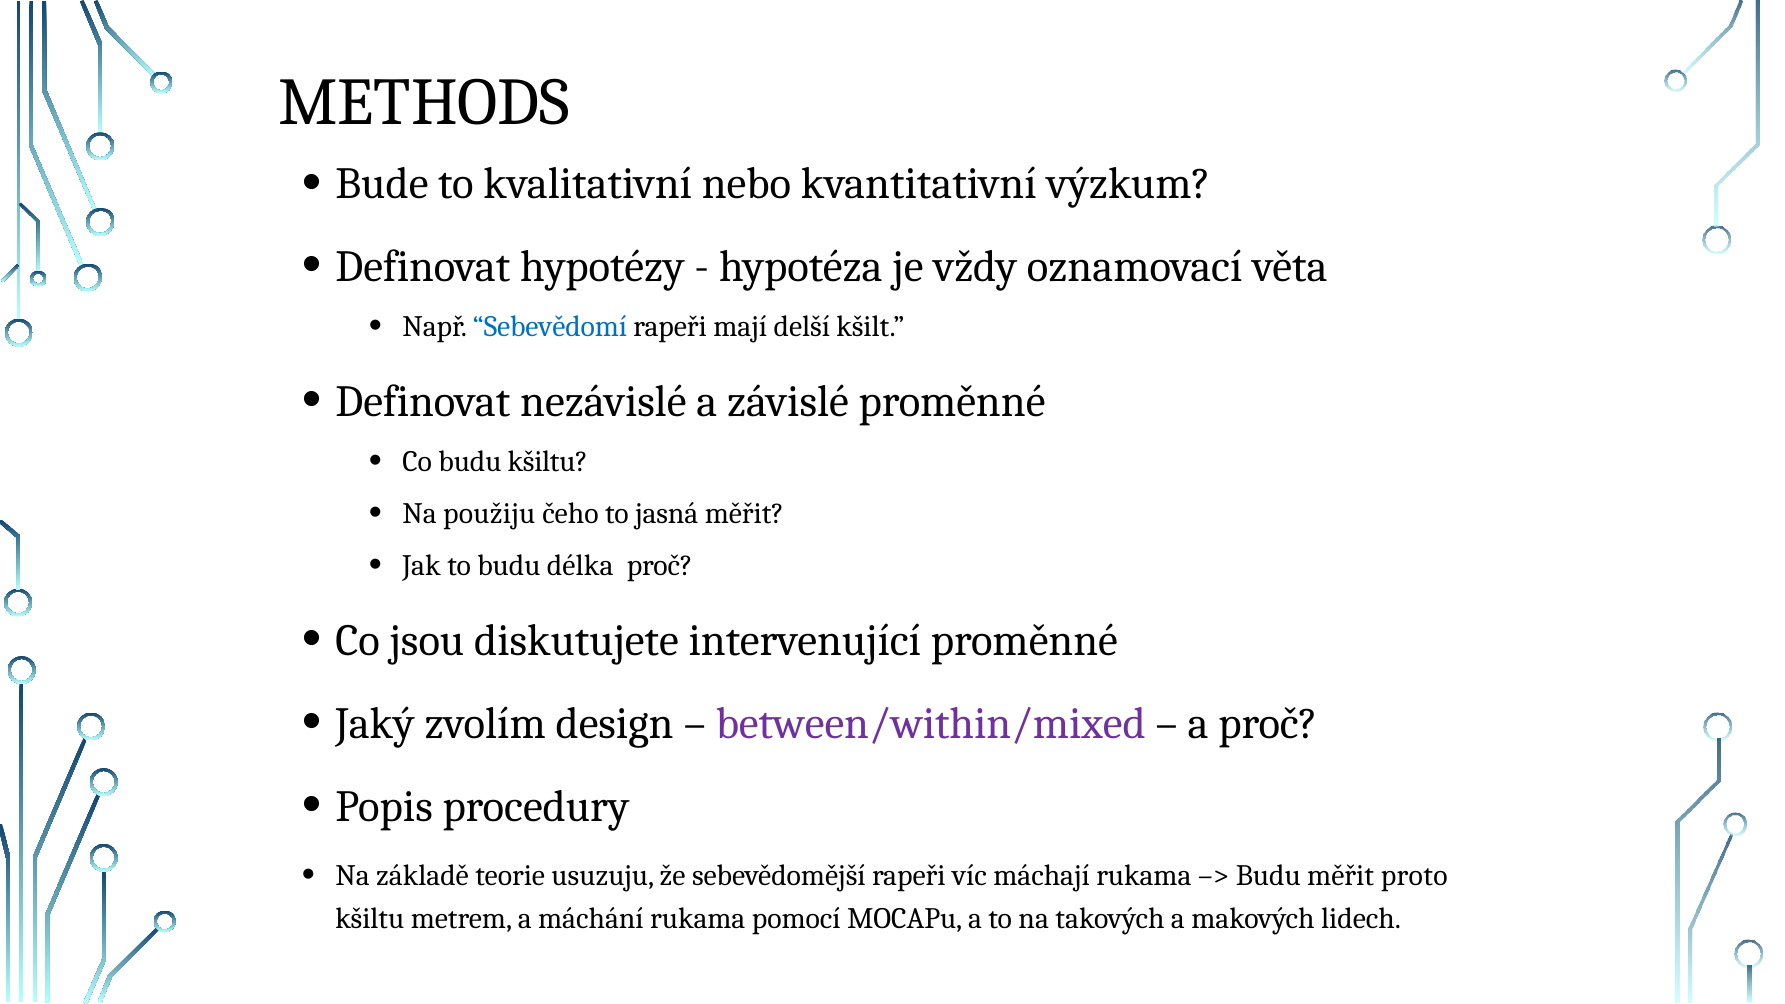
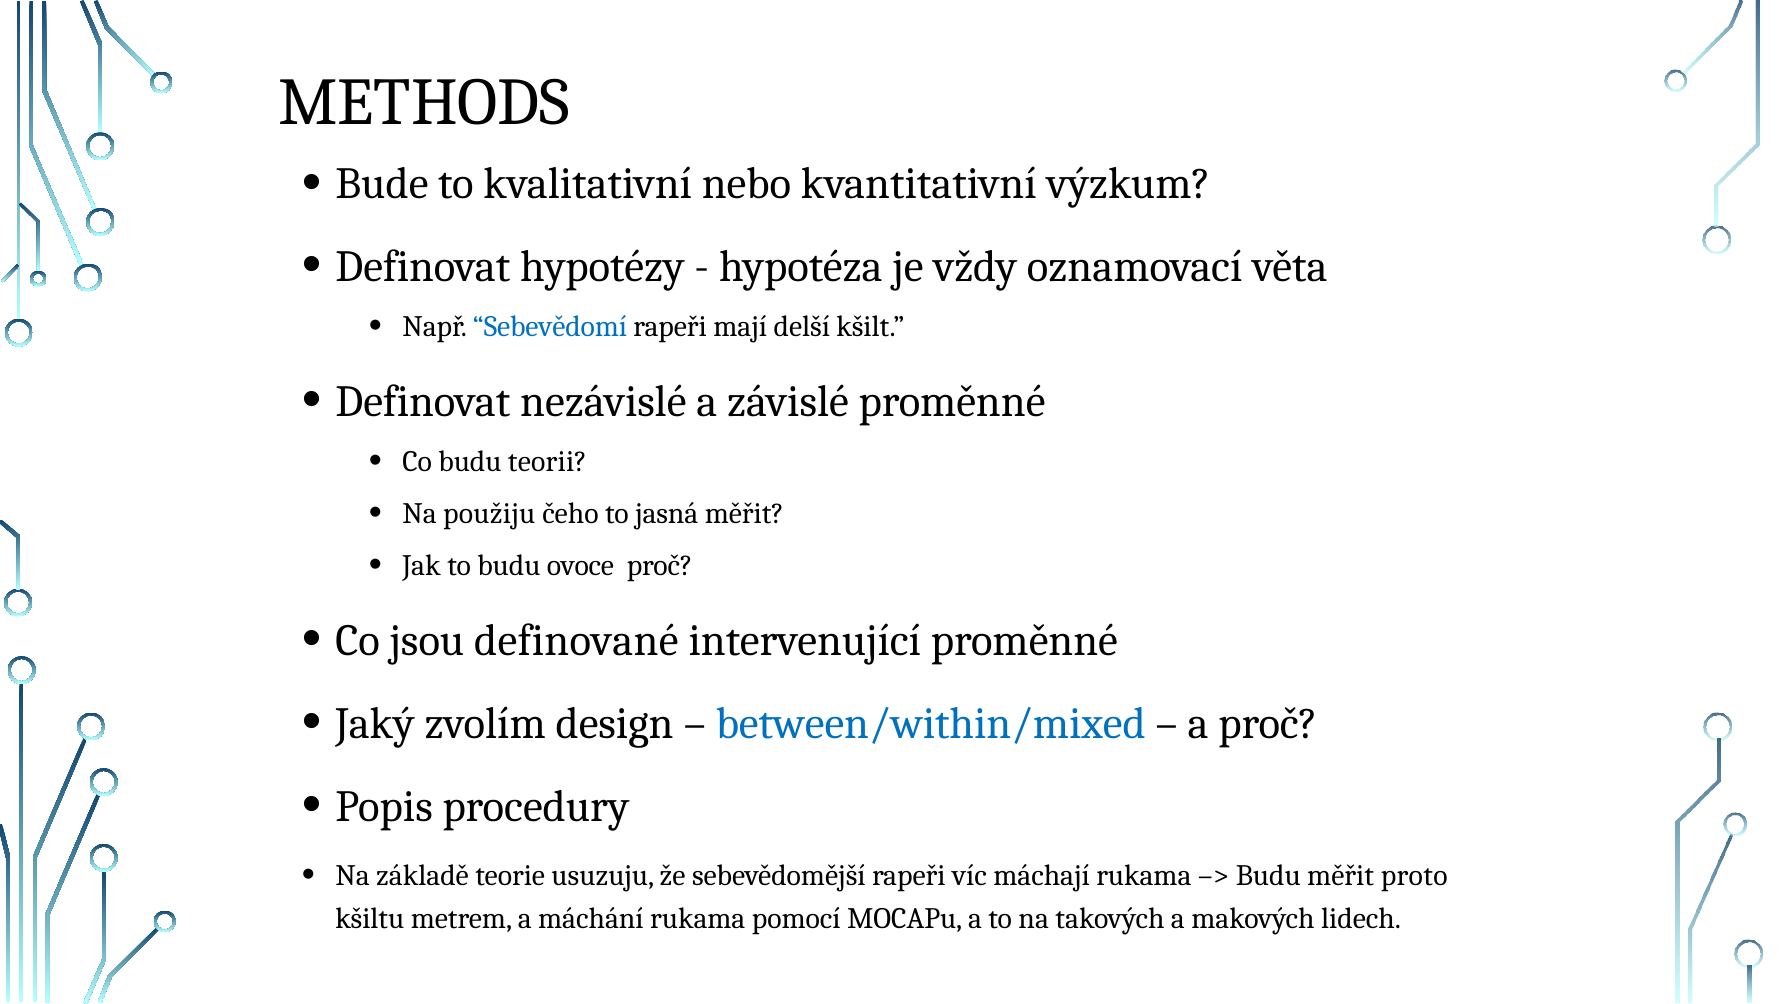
budu kšiltu: kšiltu -> teorii (547, 462)
délka: délka -> ovoce (580, 566)
diskutujete: diskutujete -> definované (576, 641)
between/within/mixed colour: purple -> blue (931, 723)
